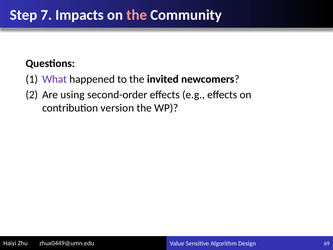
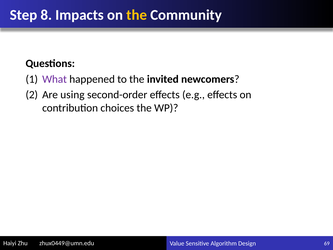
7: 7 -> 8 (46, 15)
the colour: pink -> yellow (137, 15)
version: version -> choices (117, 108)
